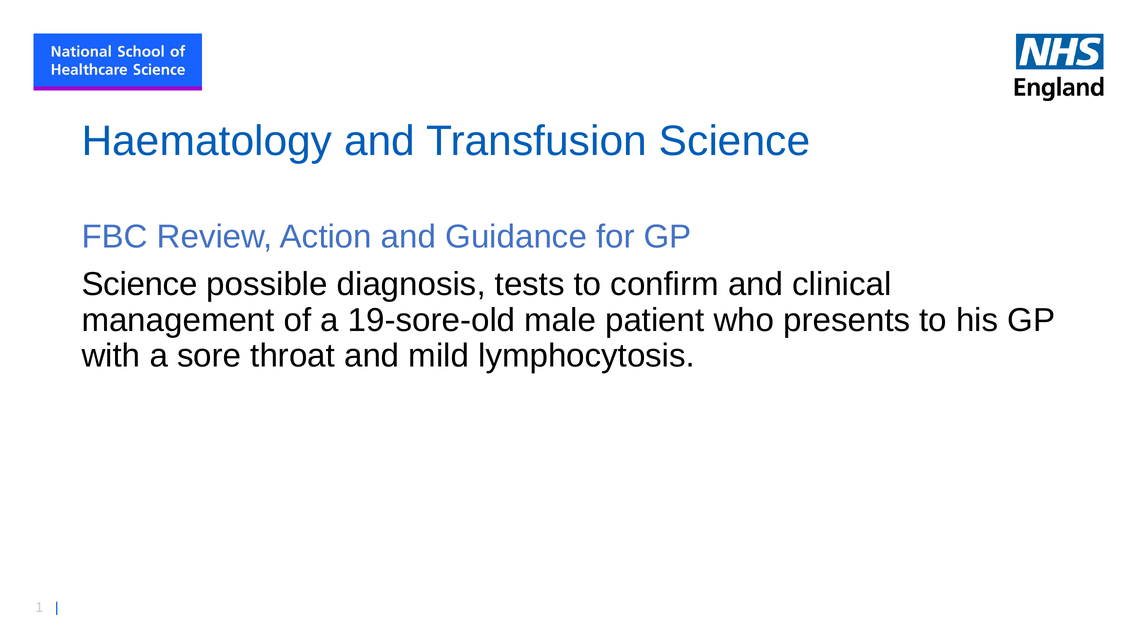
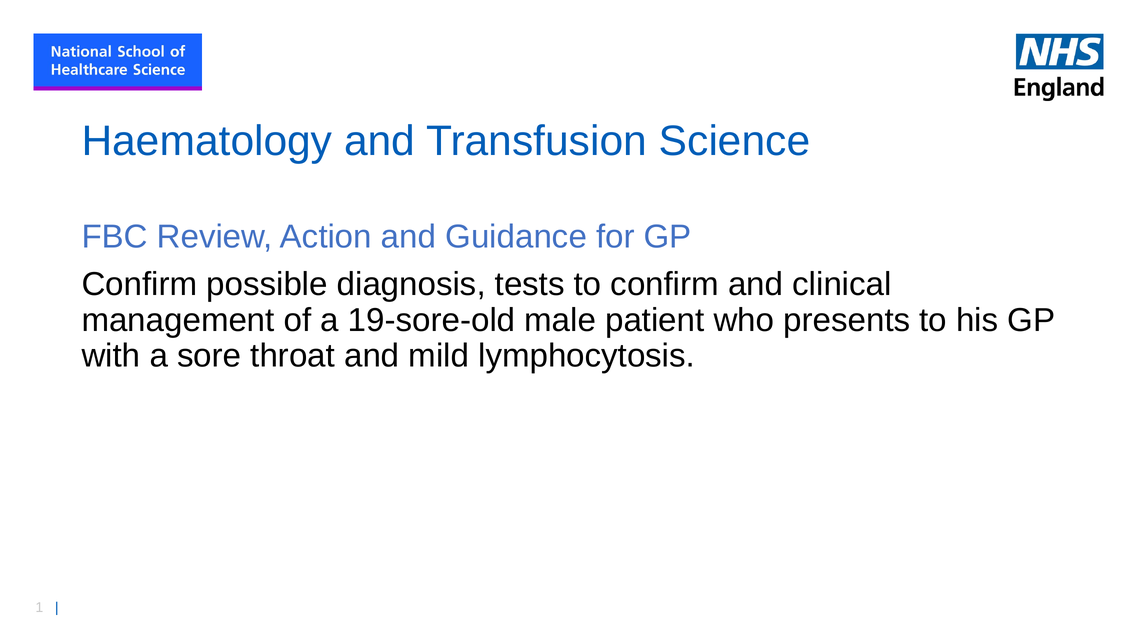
Science: Science -> Confirm (139, 284)
